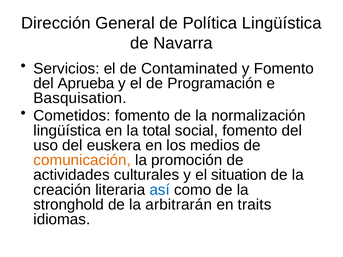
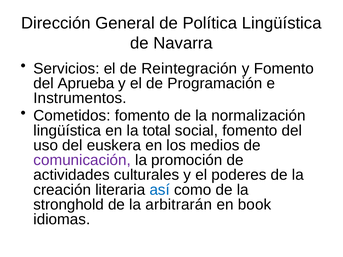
Contaminated: Contaminated -> Reintegración (189, 69)
Basquisation: Basquisation -> Instrumentos (80, 98)
comunicación colour: orange -> purple (82, 160)
situation: situation -> poderes (239, 175)
traits: traits -> book (255, 205)
